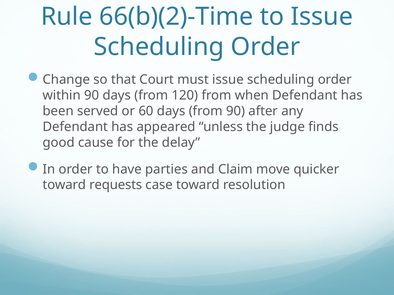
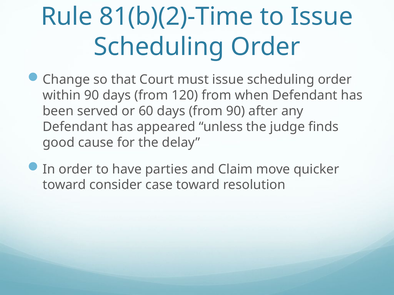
66(b)(2)-Time: 66(b)(2)-Time -> 81(b)(2)-Time (176, 17)
requests: requests -> consider (116, 185)
